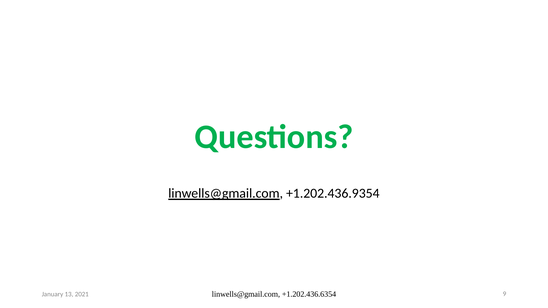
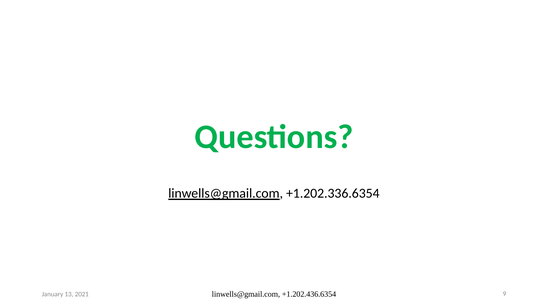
+1.202.436.9354: +1.202.436.9354 -> +1.202.336.6354 (333, 194)
